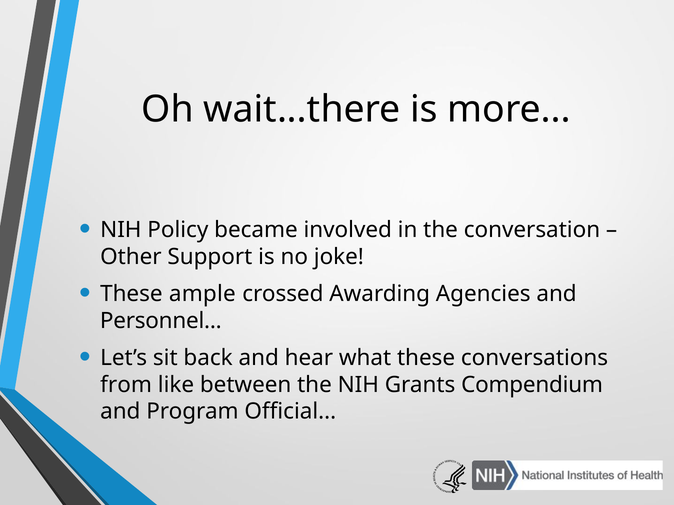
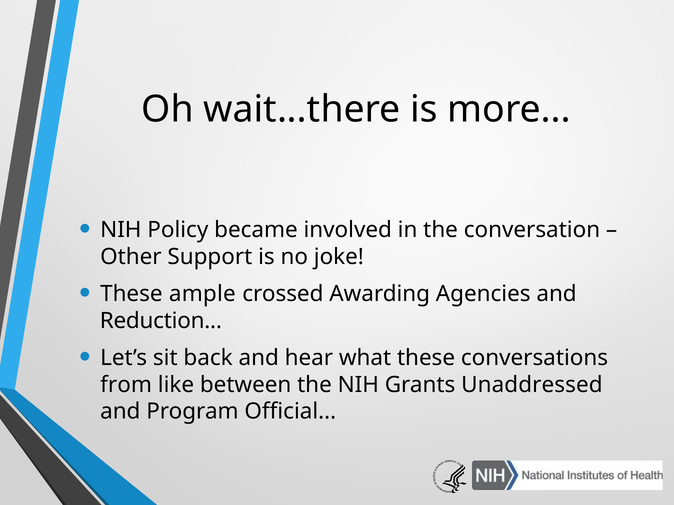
Personnel: Personnel -> Reduction (161, 321)
Compendium: Compendium -> Unaddressed (532, 385)
